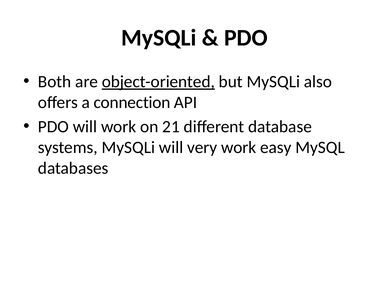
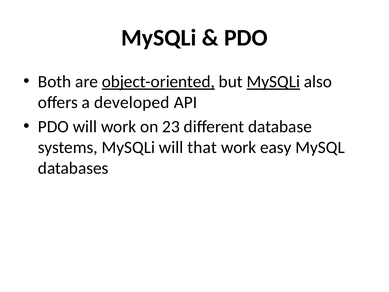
MySQLi underline: none -> present (273, 82)
connection: connection -> developed (132, 102)
21: 21 -> 23 (171, 127)
very: very -> that (202, 147)
